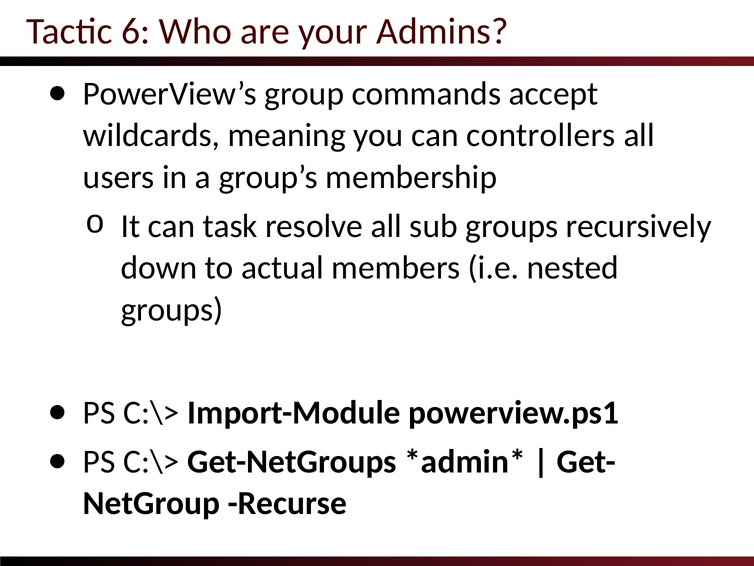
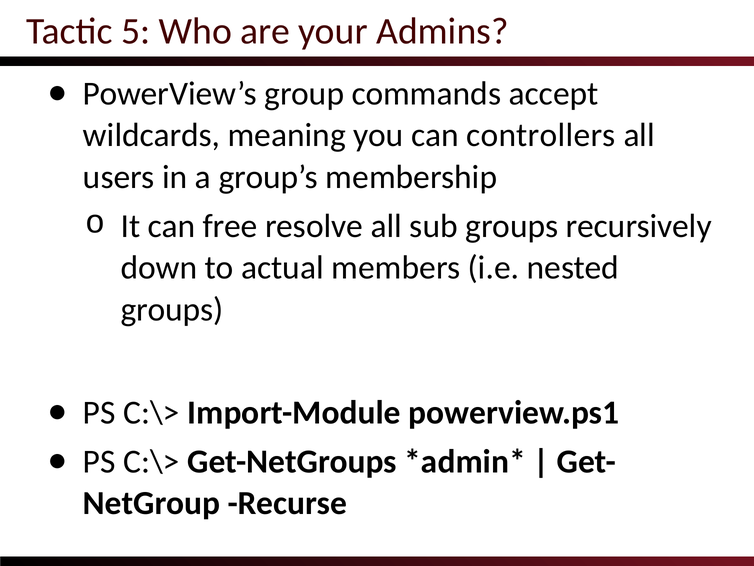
6: 6 -> 5 (136, 31)
task: task -> free (230, 226)
